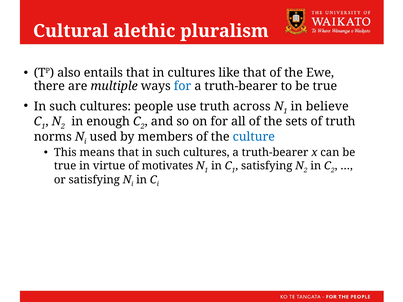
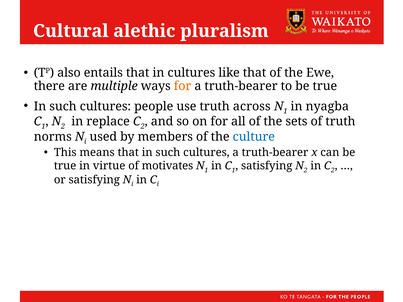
for colour: blue -> orange (183, 86)
believe: believe -> nyagba (327, 107)
enough: enough -> replace (108, 122)
